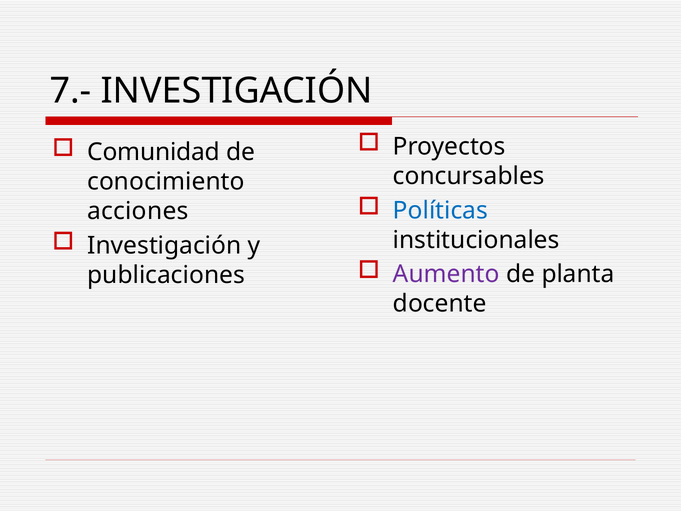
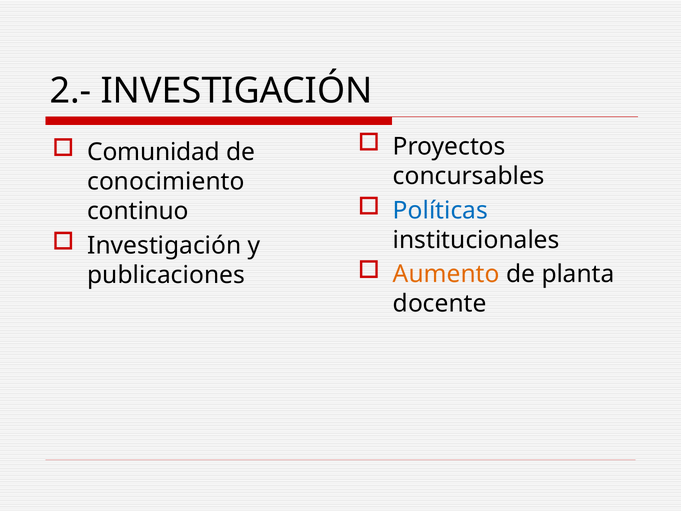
7.-: 7.- -> 2.- (70, 91)
acciones: acciones -> continuo (138, 211)
Aumento colour: purple -> orange (446, 274)
